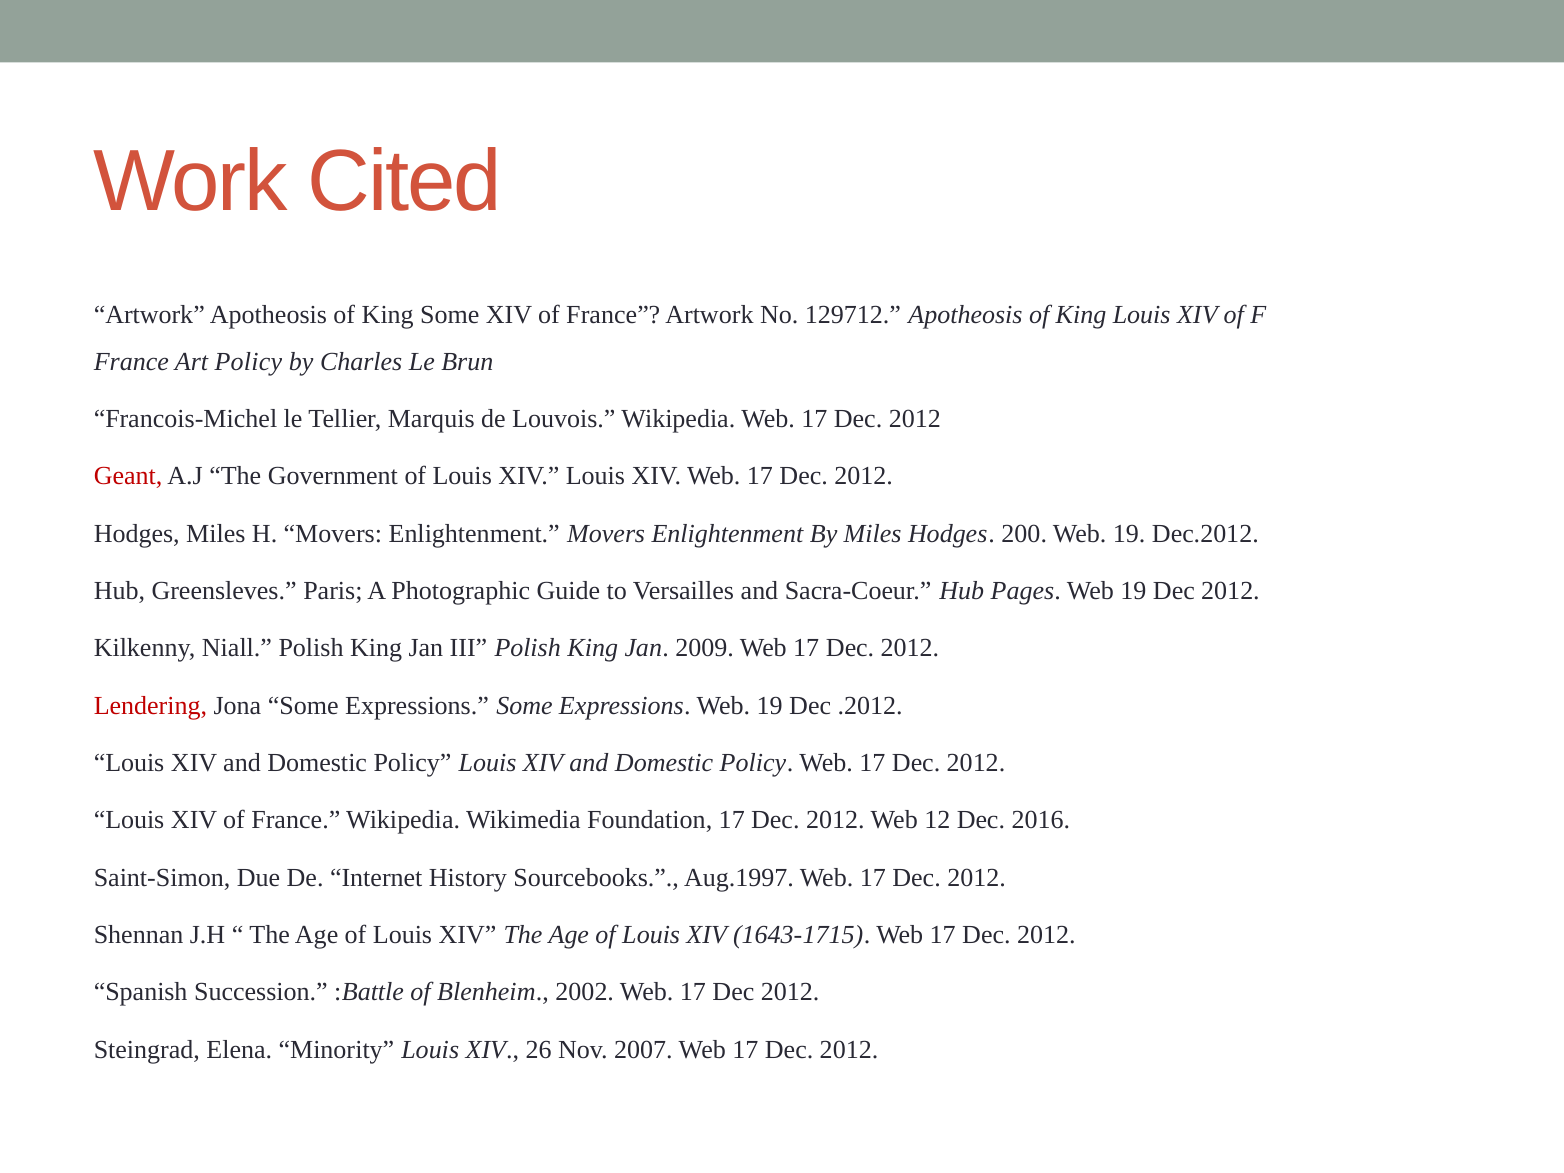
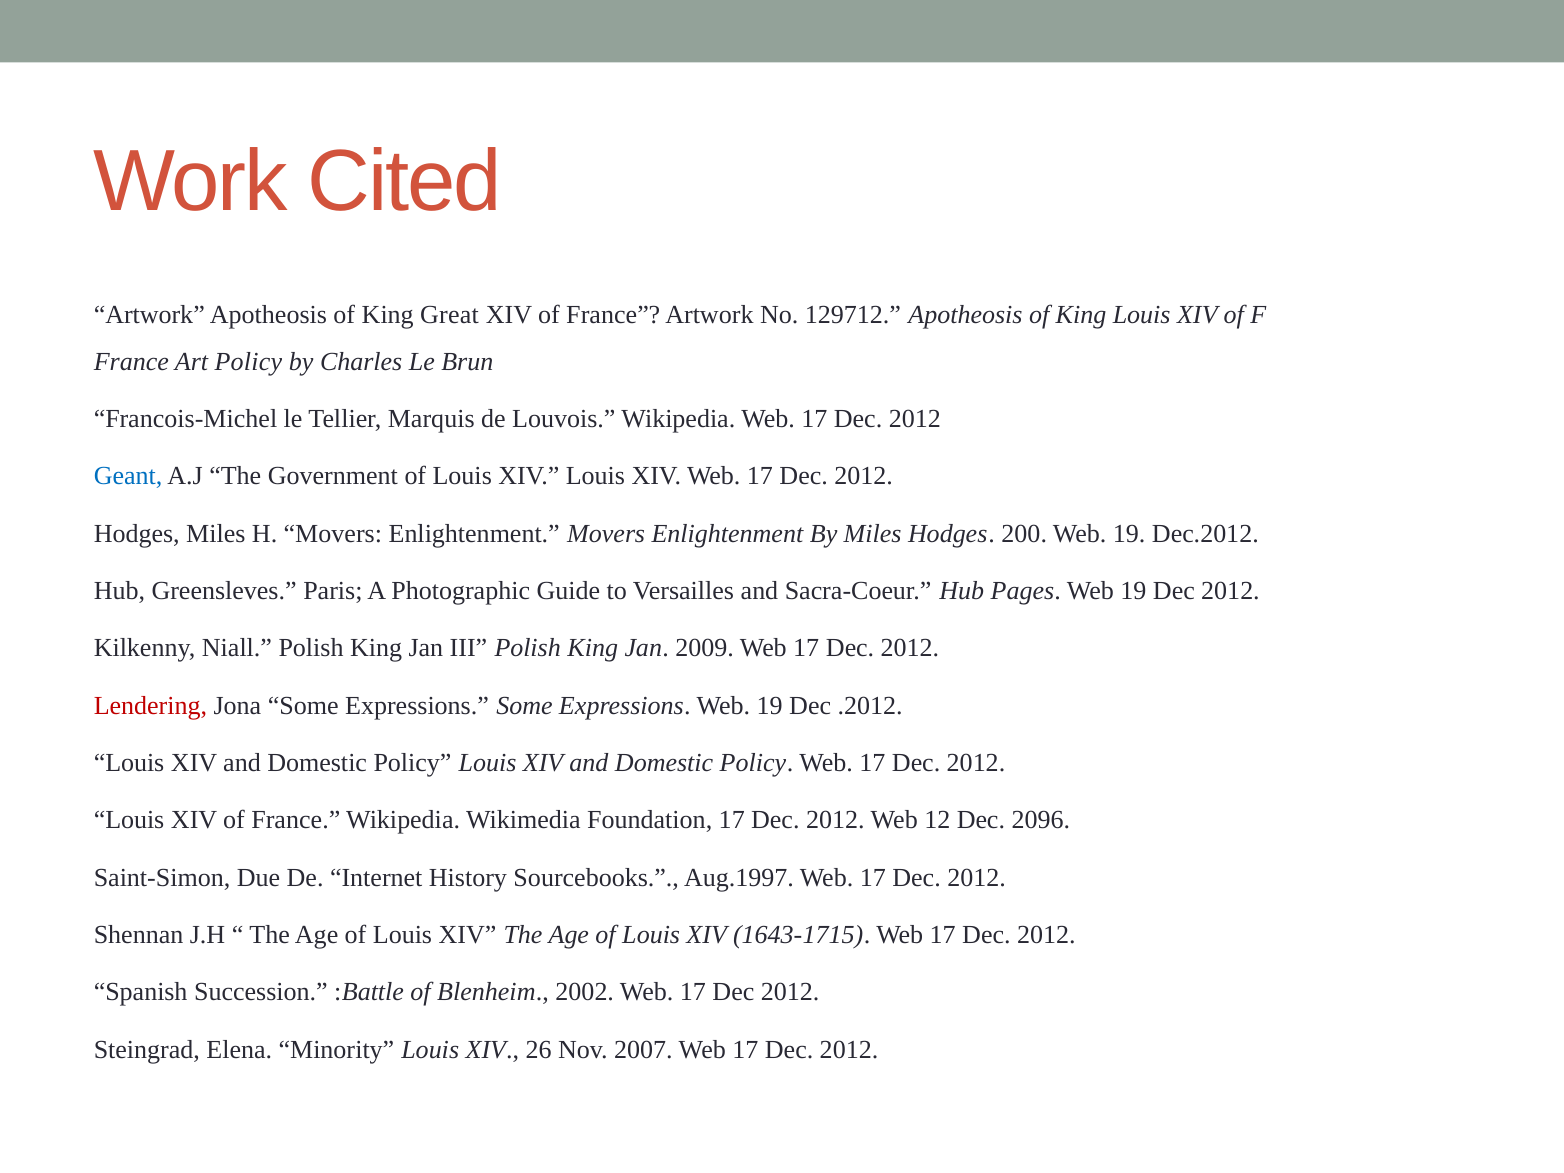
King Some: Some -> Great (450, 315)
Geant colour: red -> blue (128, 476)
2016: 2016 -> 2096 (1041, 820)
